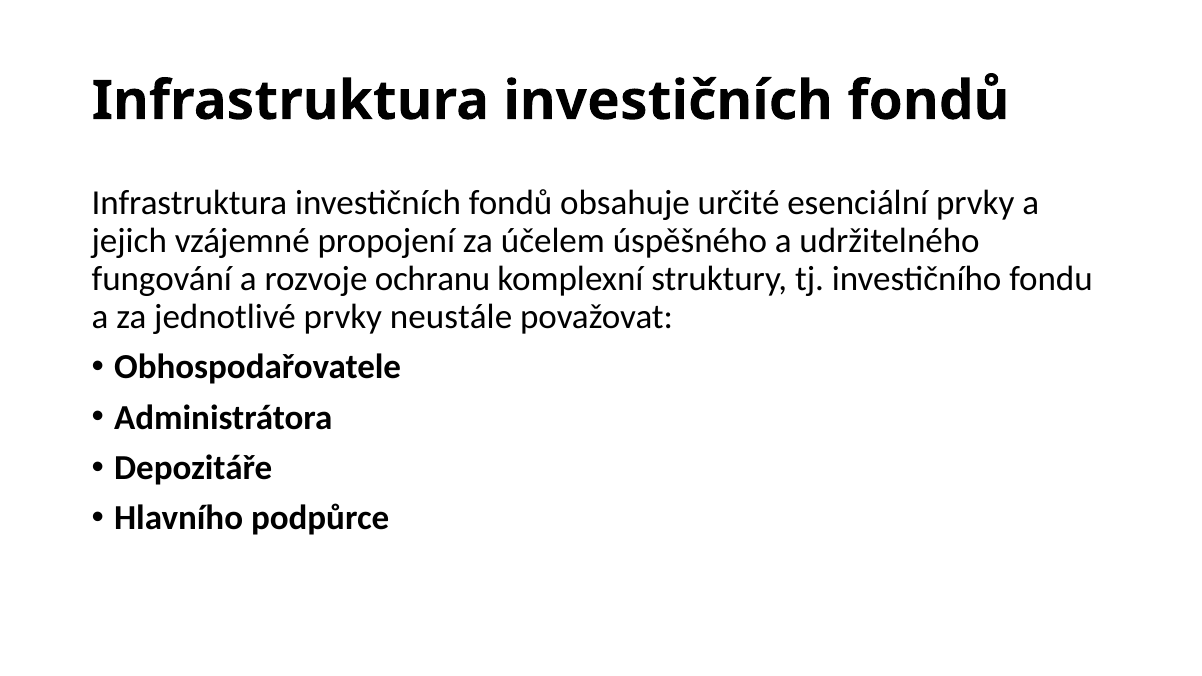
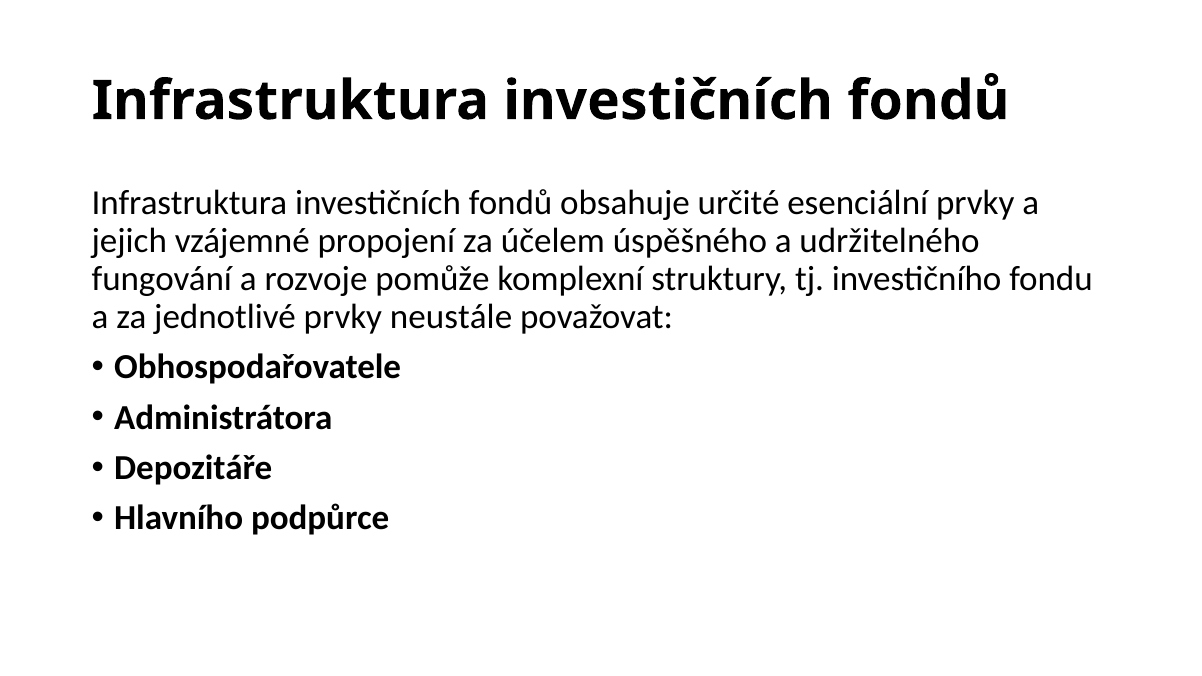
ochranu: ochranu -> pomůže (432, 279)
